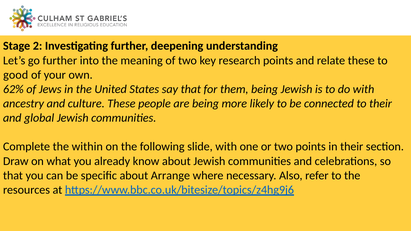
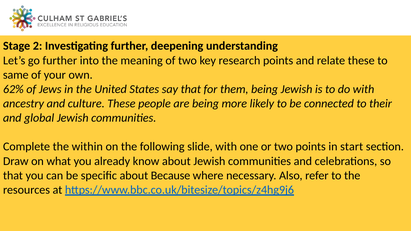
good: good -> same (16, 75)
in their: their -> start (352, 147)
Arrange: Arrange -> Because (171, 176)
